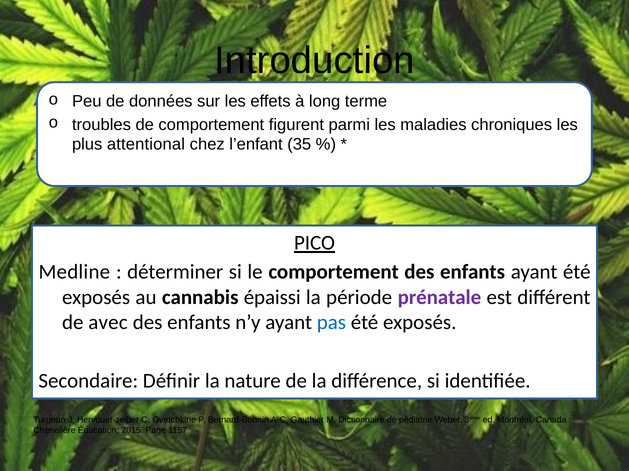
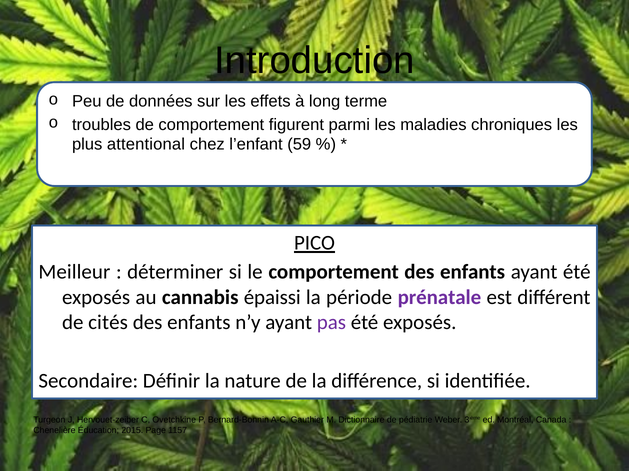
35: 35 -> 59 (299, 145)
Medline: Medline -> Meilleur (74, 273)
avec: avec -> cités (108, 323)
pas colour: blue -> purple (331, 323)
